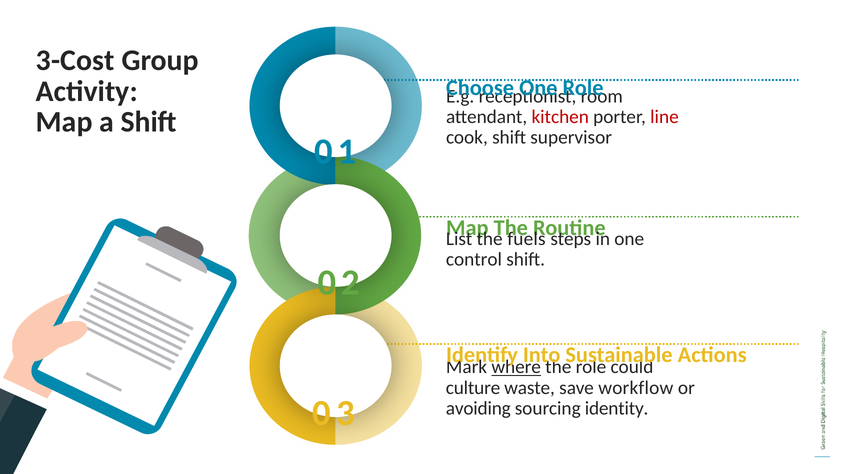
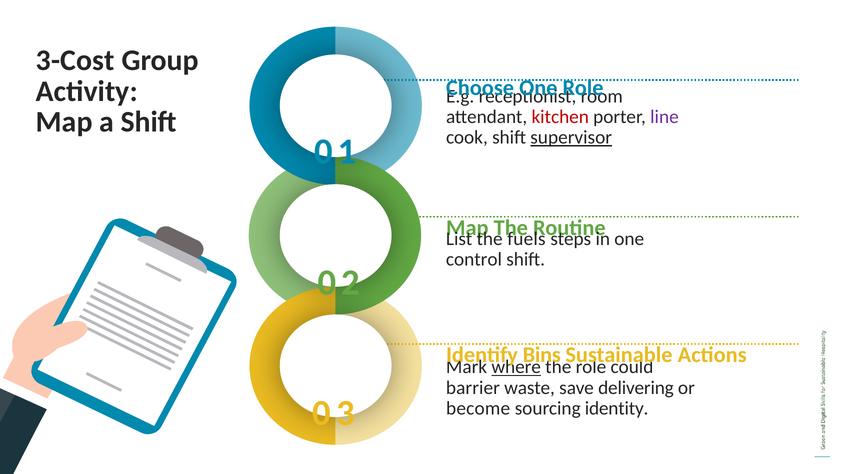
line colour: red -> purple (664, 117)
supervisor underline: none -> present (571, 137)
Into: Into -> Bins (542, 355)
culture: culture -> barrier (473, 387)
workflow: workflow -> delivering (636, 387)
avoiding: avoiding -> become (478, 408)
